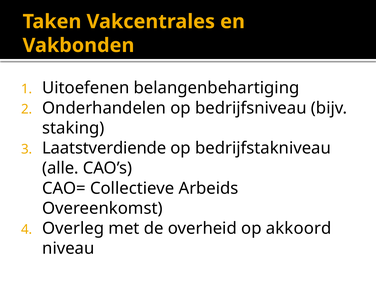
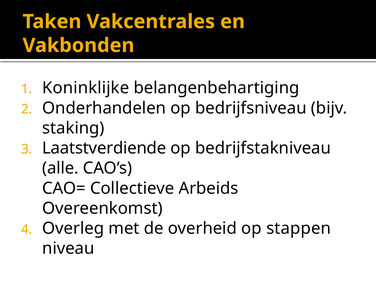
Uitoefenen: Uitoefenen -> Koninklijke (86, 88)
akkoord: akkoord -> stappen (299, 228)
